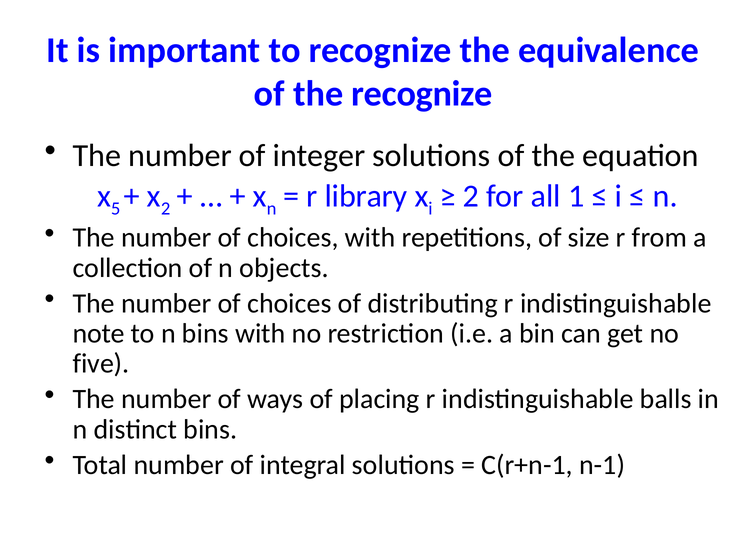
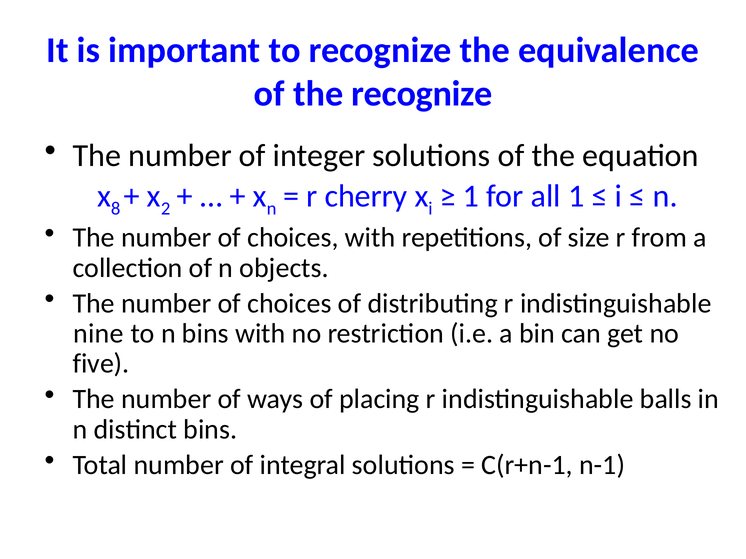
5: 5 -> 8 (116, 209)
library: library -> cherry (366, 196)
2: 2 -> 1 (471, 196)
note: note -> nine (99, 334)
